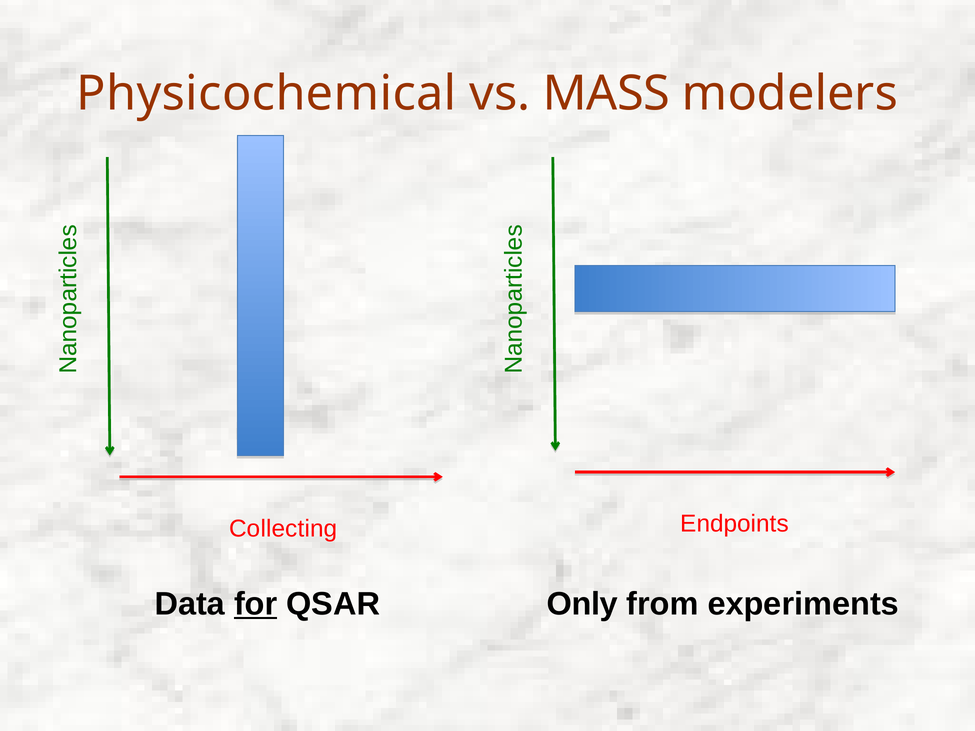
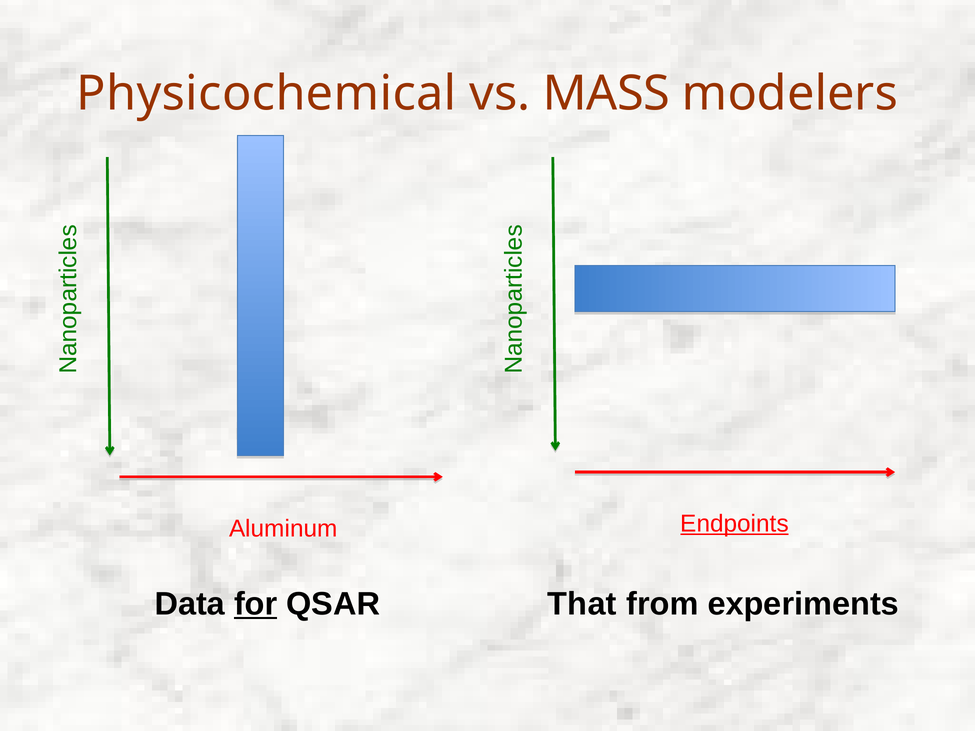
Endpoints underline: none -> present (735, 524)
Collecting: Collecting -> Aluminum (283, 529)
Only: Only -> That (582, 604)
